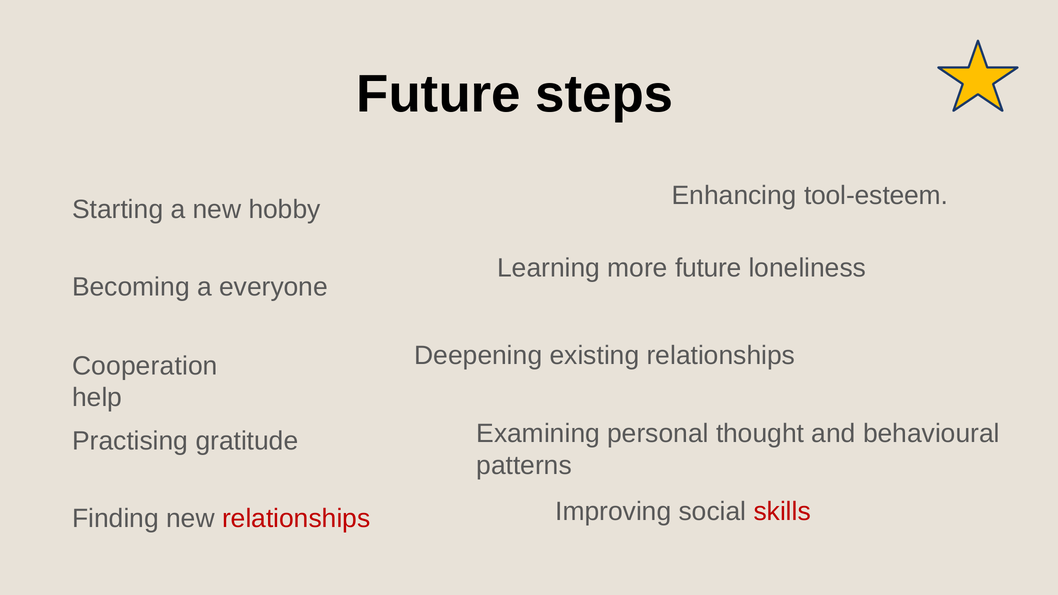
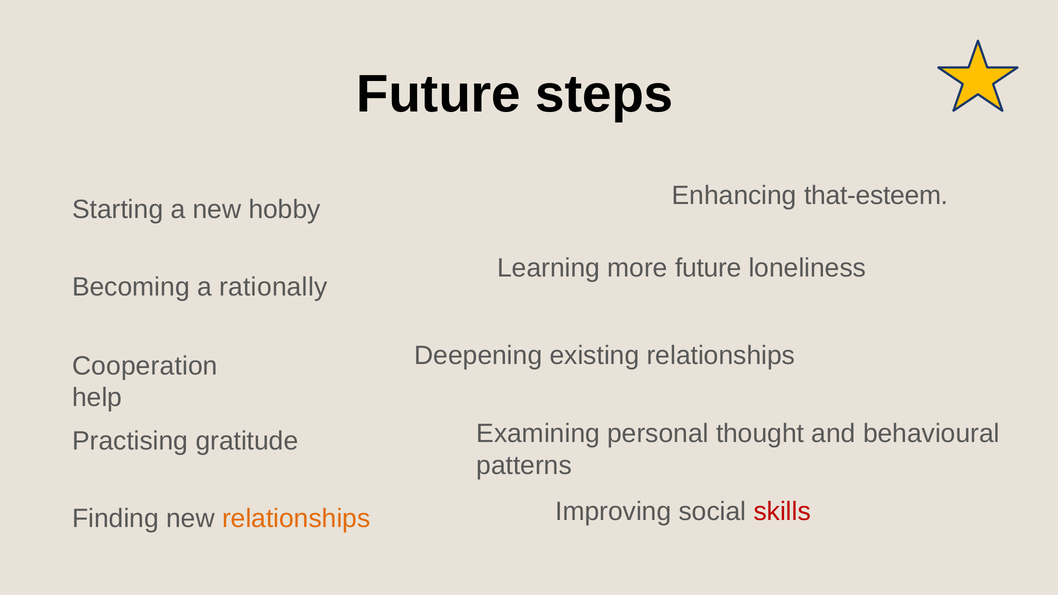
tool-esteem: tool-esteem -> that-esteem (876, 195)
everyone: everyone -> rationally (273, 287)
relationships colour: red -> orange (296, 519)
